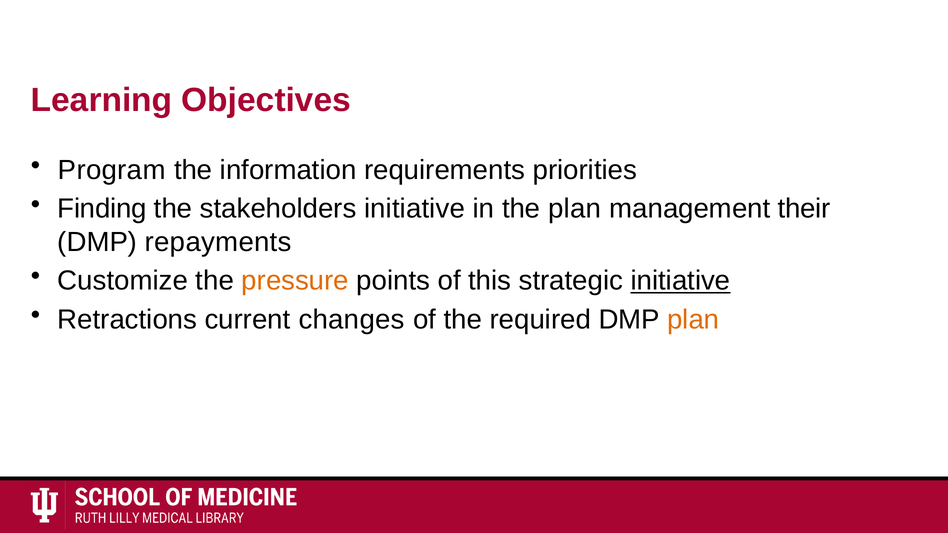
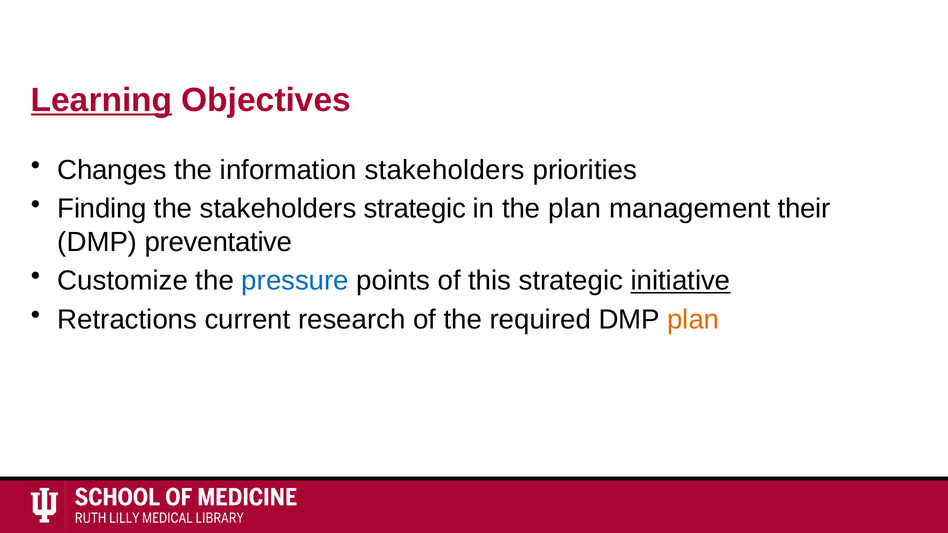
Learning underline: none -> present (102, 100)
Program: Program -> Changes (112, 170)
information requirements: requirements -> stakeholders (444, 170)
stakeholders initiative: initiative -> strategic (415, 209)
repayments: repayments -> preventative (219, 242)
pressure colour: orange -> blue (295, 281)
changes: changes -> research (352, 320)
